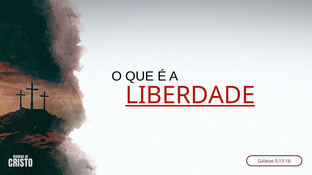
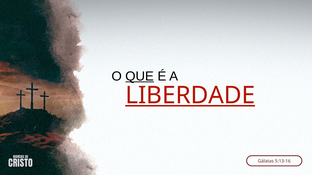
QUE underline: none -> present (140, 77)
